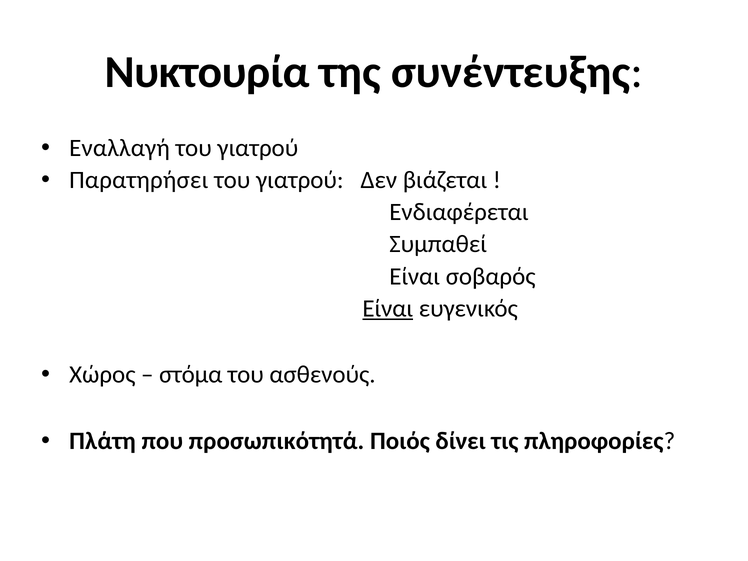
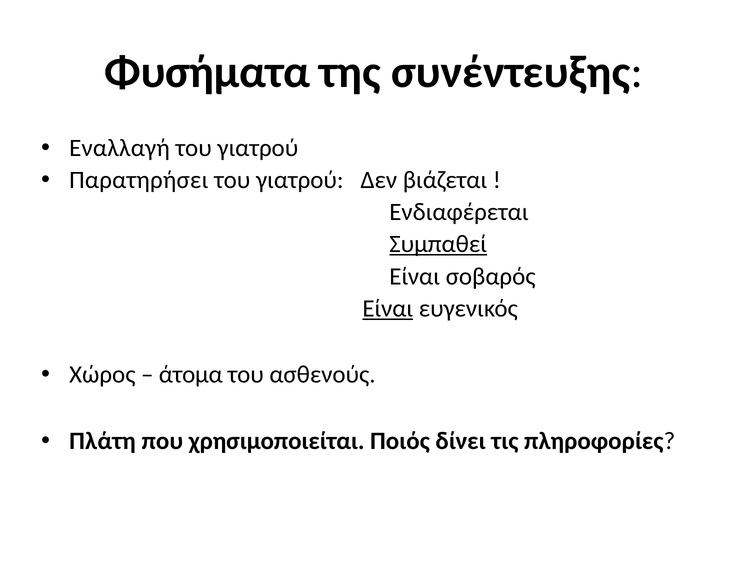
Νυκτουρία: Νυκτουρία -> Φυσήματα (207, 72)
Συμπαθεί underline: none -> present (438, 244)
στόμα: στόμα -> άτομα (191, 375)
προσωπικότητά: προσωπικότητά -> χρησιμοποιείται (277, 441)
